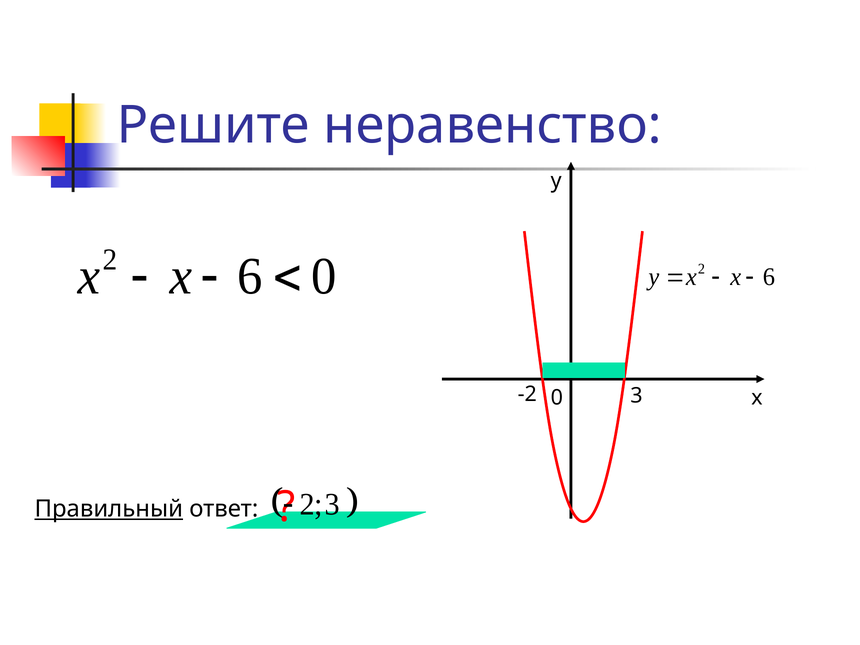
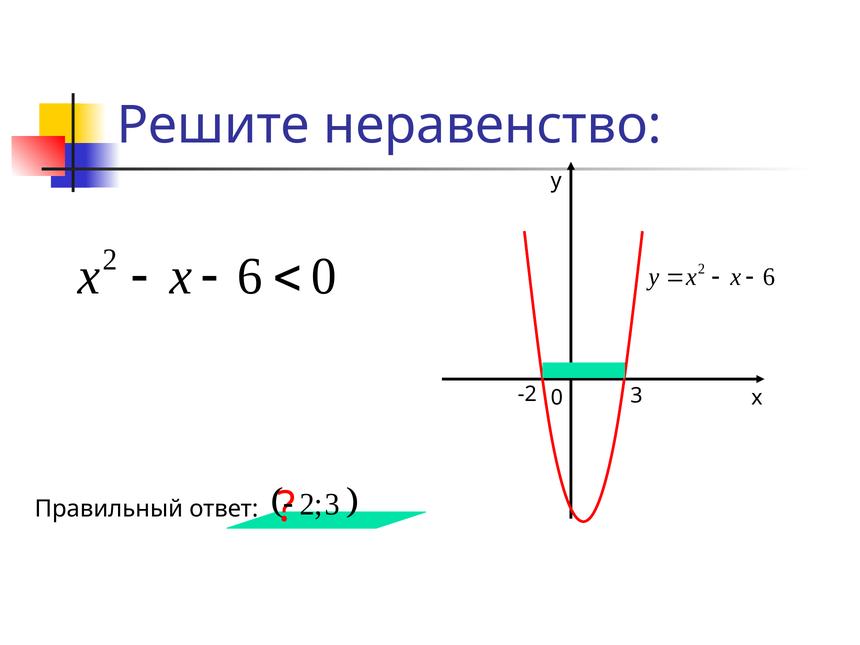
Правильный underline: present -> none (109, 509)
